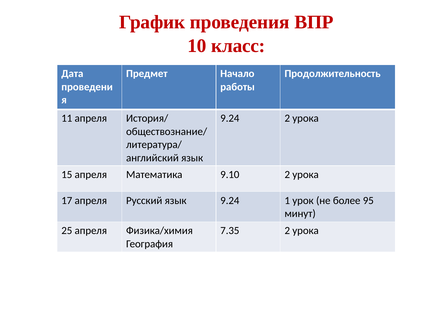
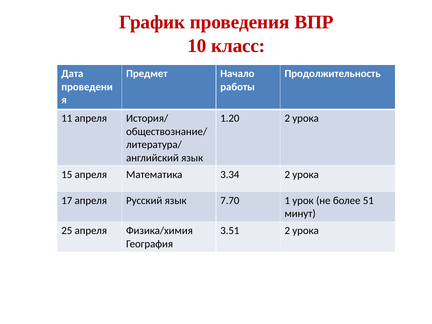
9.24: 9.24 -> 1.20 (230, 118)
9.10: 9.10 -> 3.34 (230, 175)
Русский язык 9.24: 9.24 -> 7.70 (230, 200)
95: 95 -> 51 (368, 200)
7.35: 7.35 -> 3.51 (230, 231)
